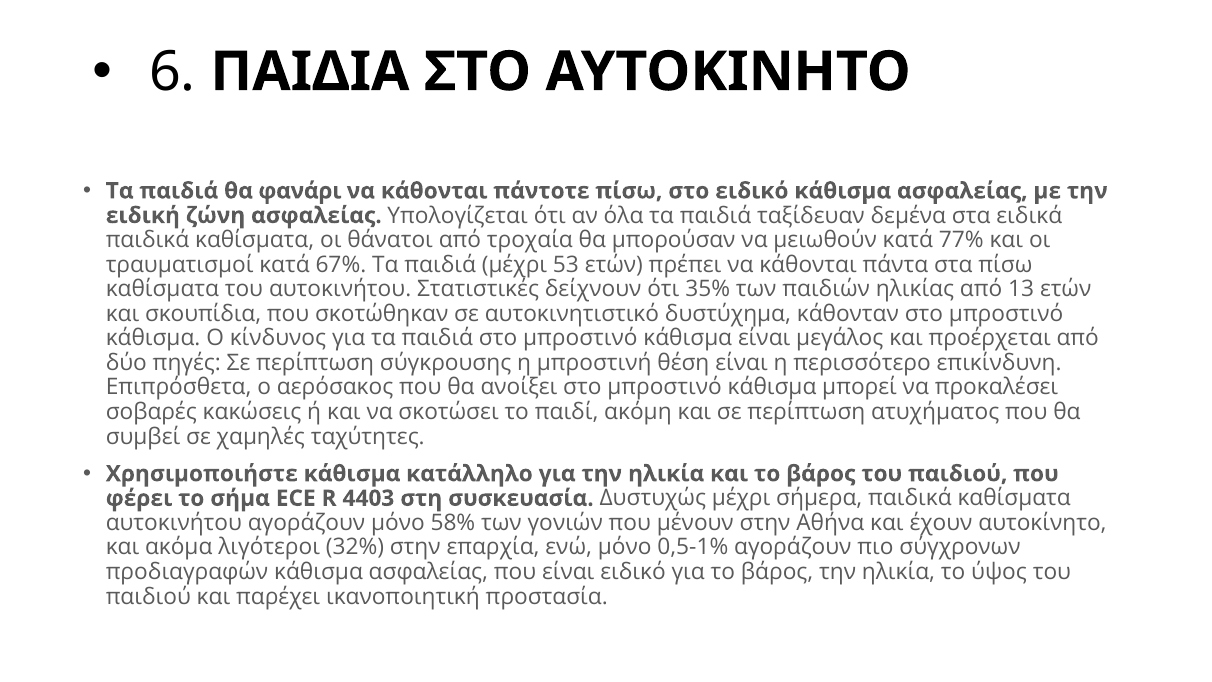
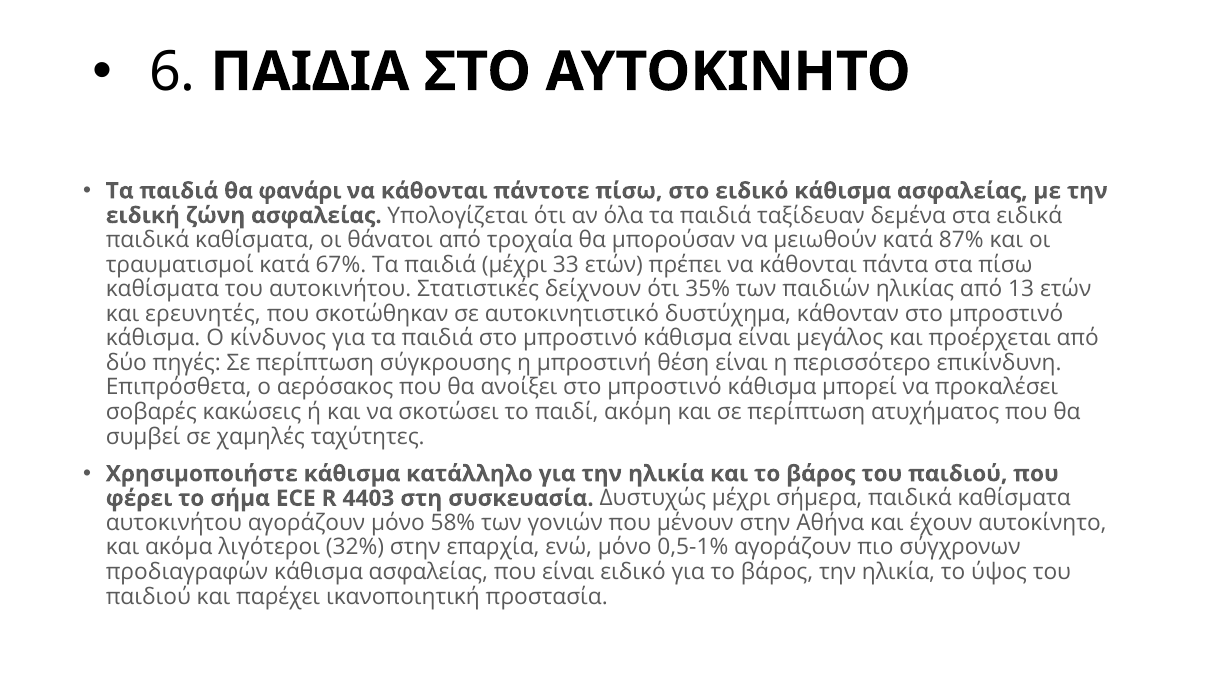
77%: 77% -> 87% (961, 240)
53: 53 -> 33 (566, 265)
σκουπίδια: σκουπίδια -> ερευνητές (203, 314)
